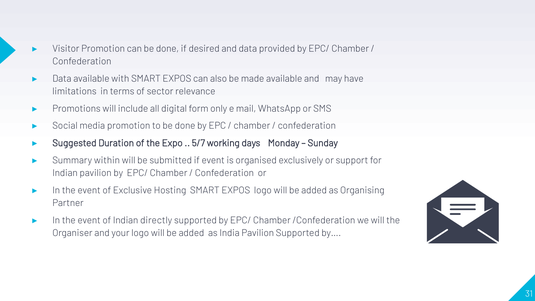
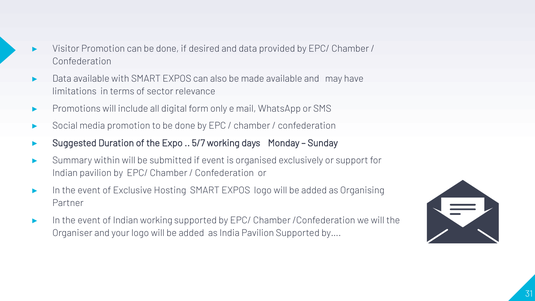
Indian directly: directly -> working (156, 220)
